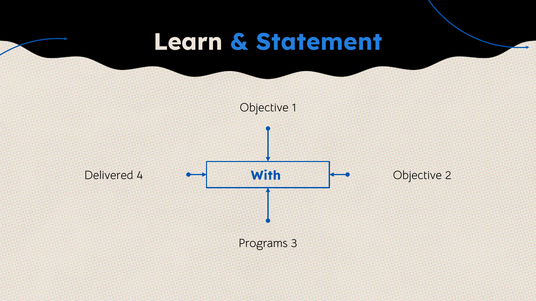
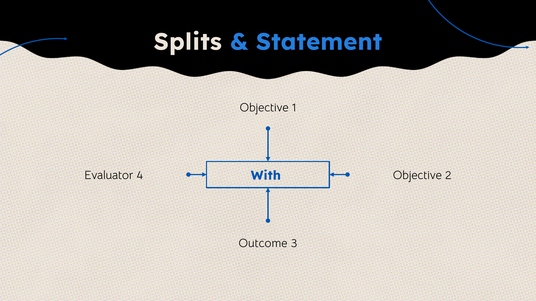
Learn: Learn -> Splits (188, 42)
Delivered: Delivered -> Evaluator (109, 176)
Programs: Programs -> Outcome (263, 244)
